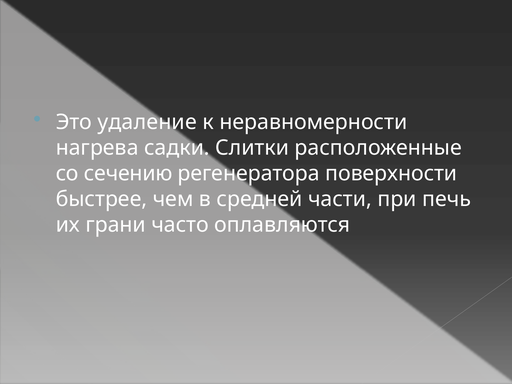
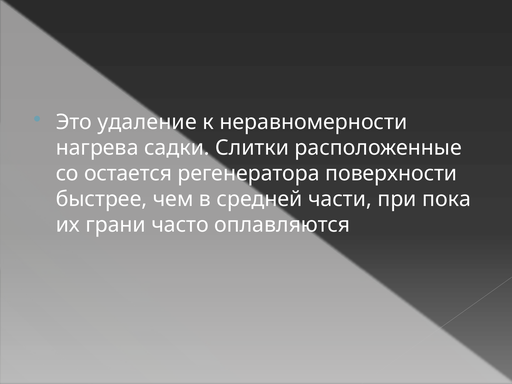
сечению: сечению -> остается (128, 173)
печь: печь -> пока (447, 199)
